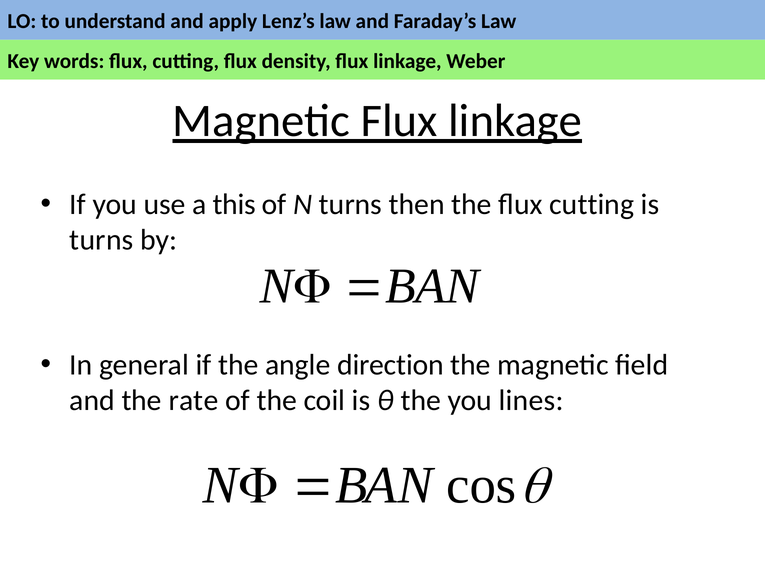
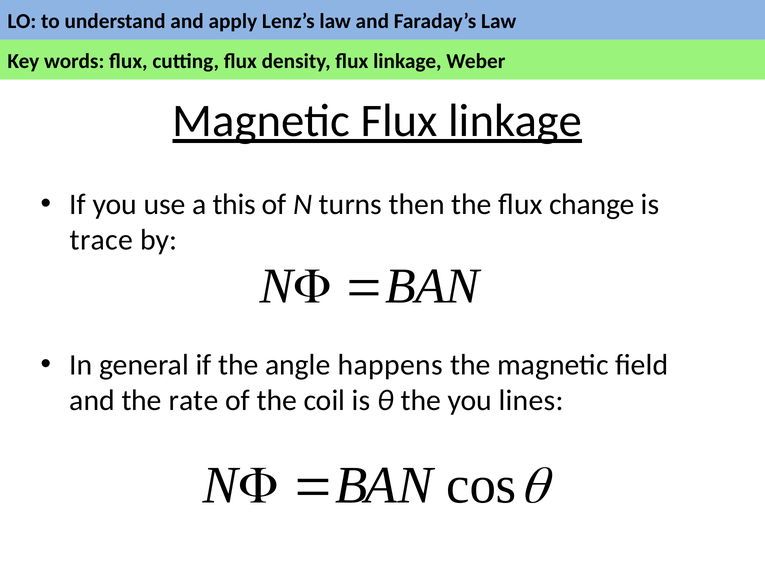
the flux cutting: cutting -> change (592, 205)
turns: turns -> trace (101, 240)
direction: direction -> happens (390, 365)
